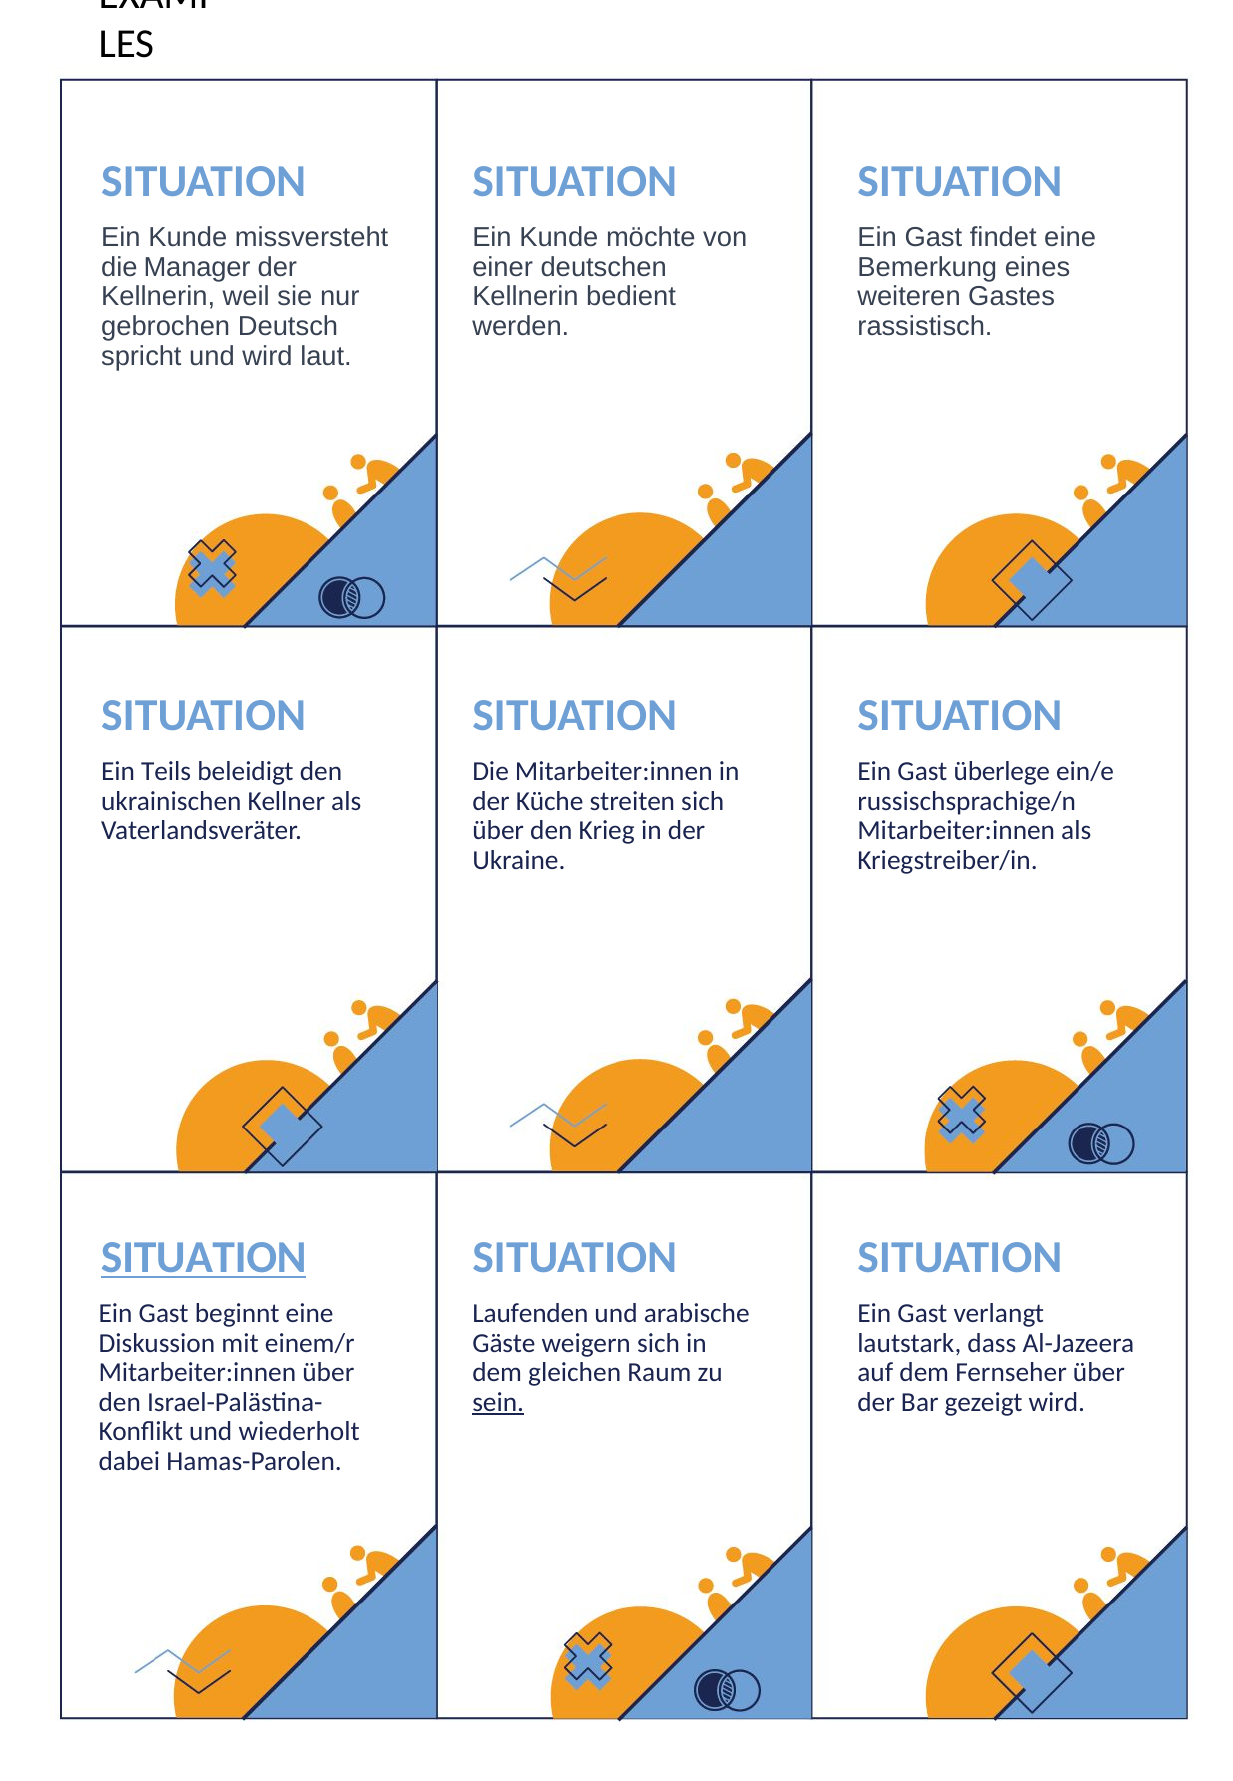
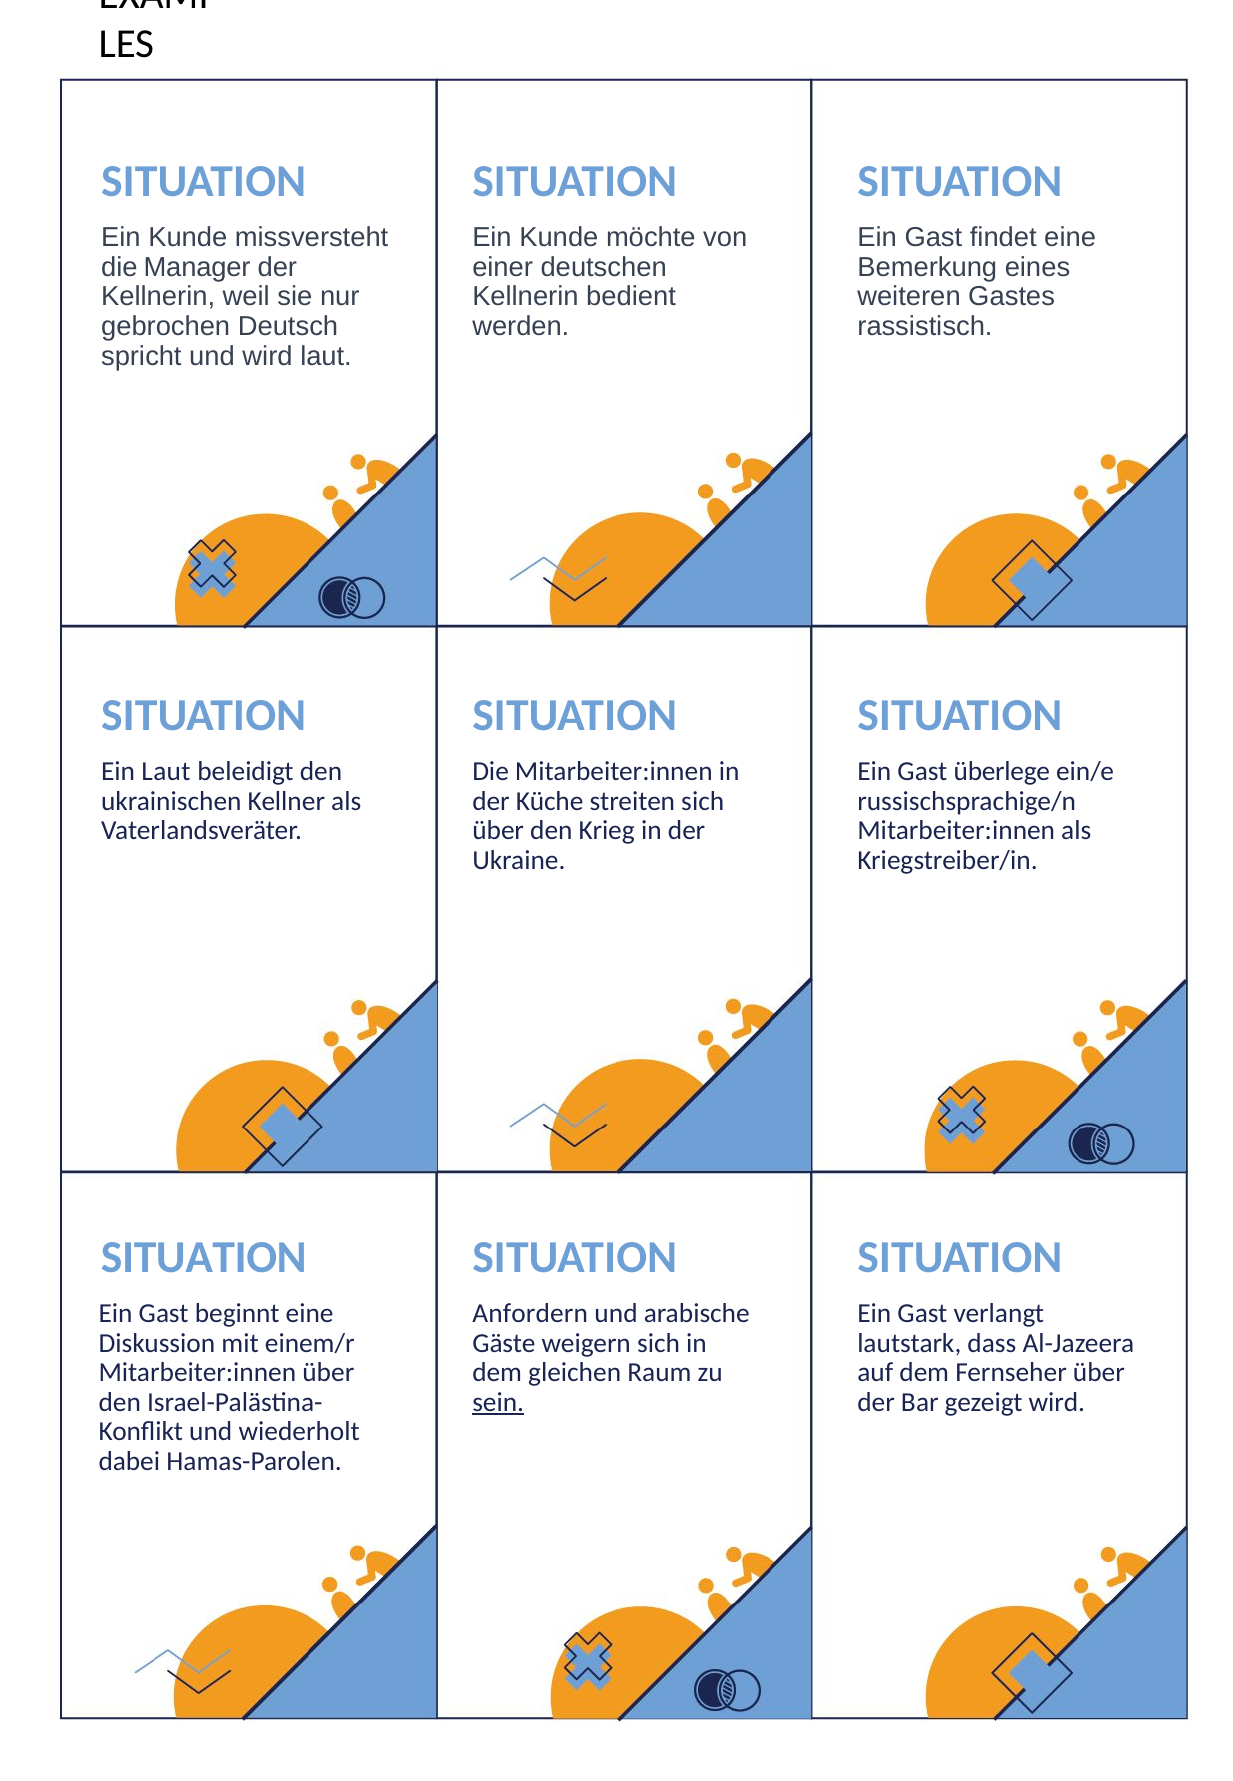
Ein Teils: Teils -> Laut (166, 772)
SITUATION underline: present -> none (204, 1257)
Laufenden: Laufenden -> Anfordern (530, 1313)
